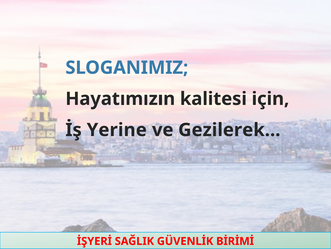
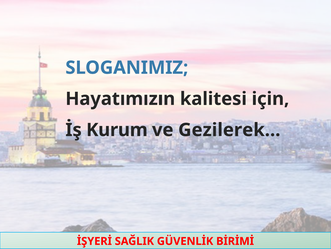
Yerine: Yerine -> Kurum (117, 130)
